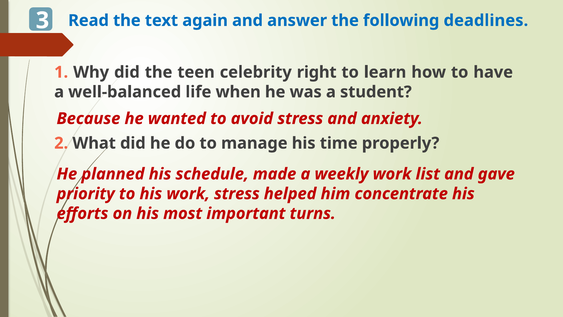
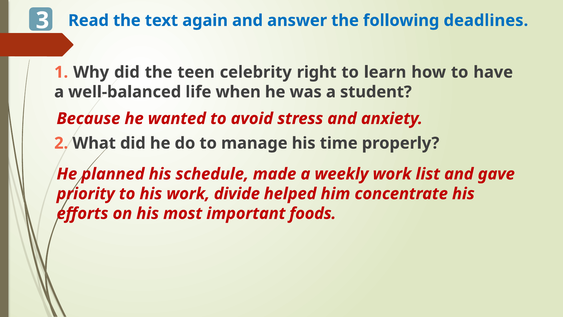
work stress: stress -> divide (237, 194)
turns: turns -> foods (313, 213)
